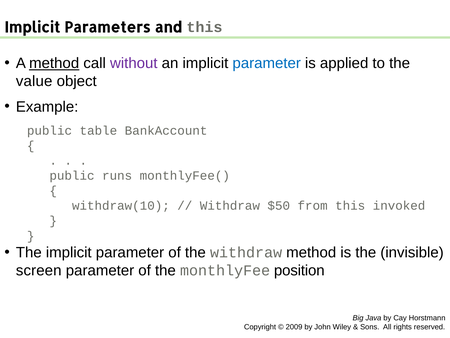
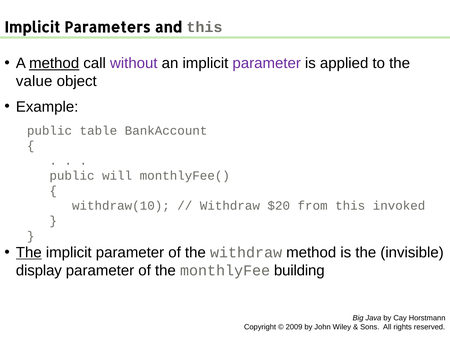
parameter colour: blue -> purple (267, 63)
runs: runs -> will (117, 176)
$50: $50 -> $20 (279, 206)
The underline: none -> present (29, 252)
screen: screen -> display (39, 270)
position: position -> building (299, 270)
